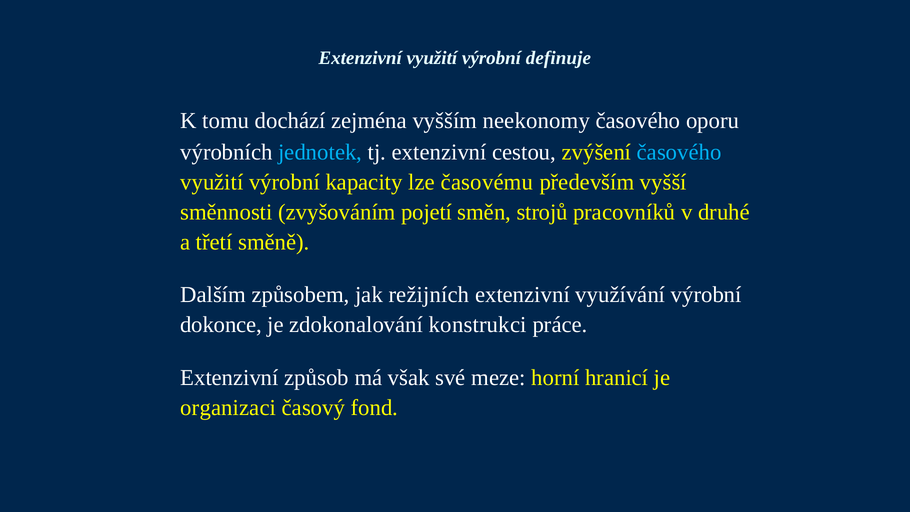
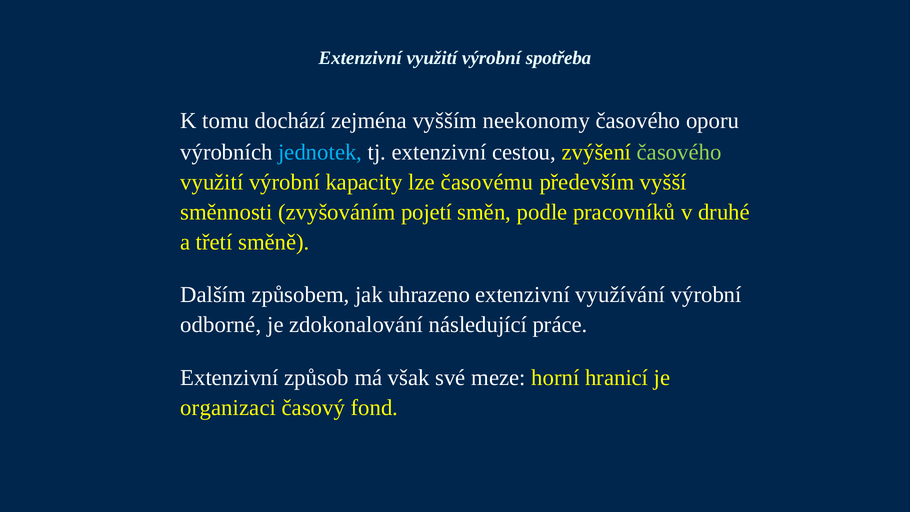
definuje: definuje -> spotřeba (558, 58)
časového colour: light blue -> light green (679, 152)
strojů: strojů -> podle (542, 212)
režijních: režijních -> uhrazeno (429, 295)
dokonce: dokonce -> odborné (221, 325)
konstrukci: konstrukci -> následující (478, 325)
